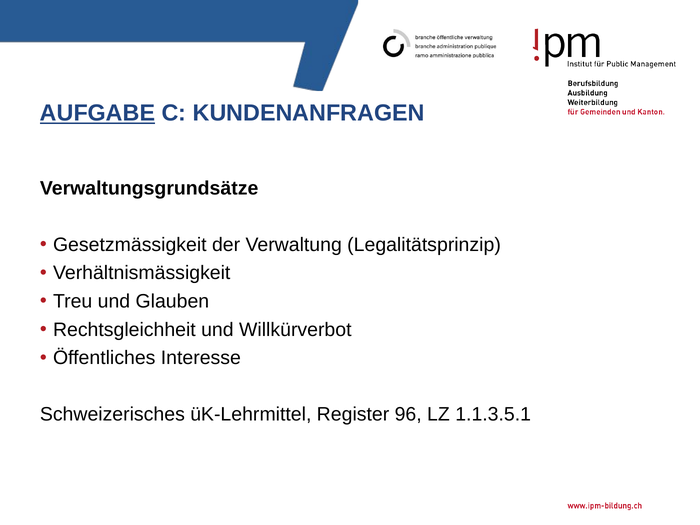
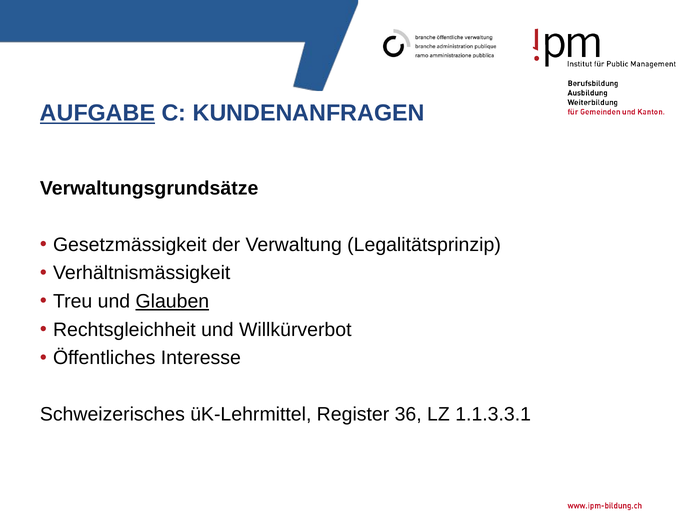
Glauben underline: none -> present (172, 301)
96: 96 -> 36 (408, 415)
1.1.3.5.1: 1.1.3.5.1 -> 1.1.3.3.1 (493, 415)
